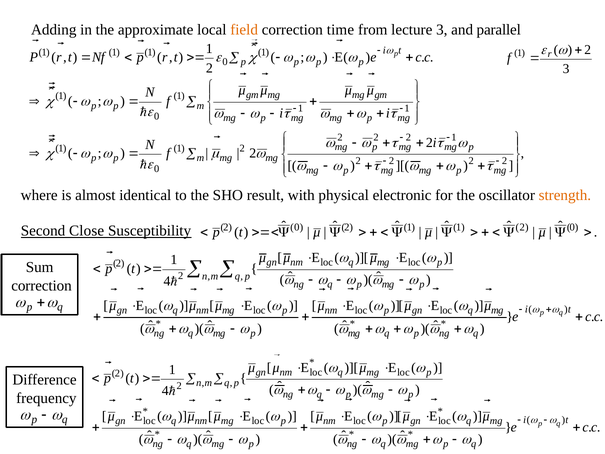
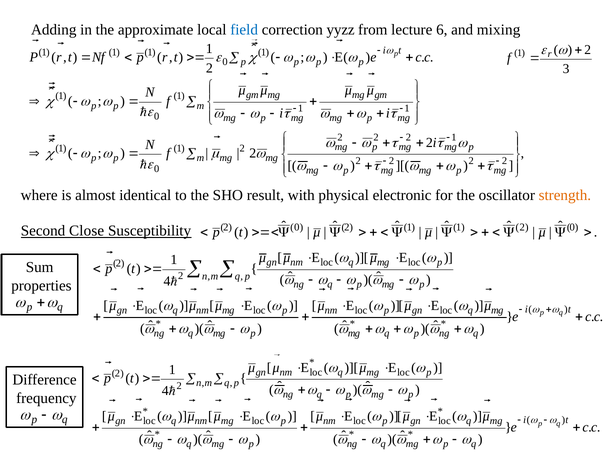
field colour: orange -> blue (244, 30)
time: time -> yyzz (341, 30)
lecture 3: 3 -> 6 (442, 30)
parallel: parallel -> mixing (499, 30)
correction: correction -> properties (41, 285)
